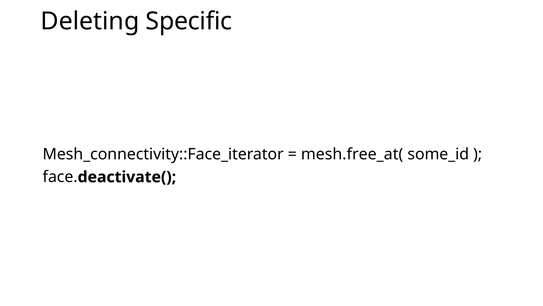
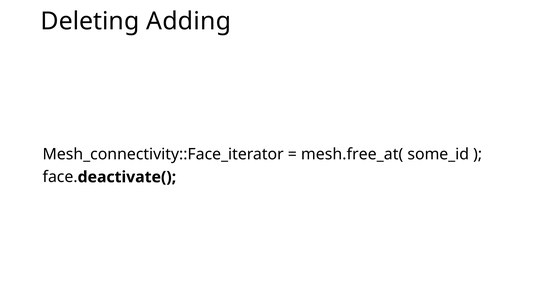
Specific: Specific -> Adding (189, 21)
